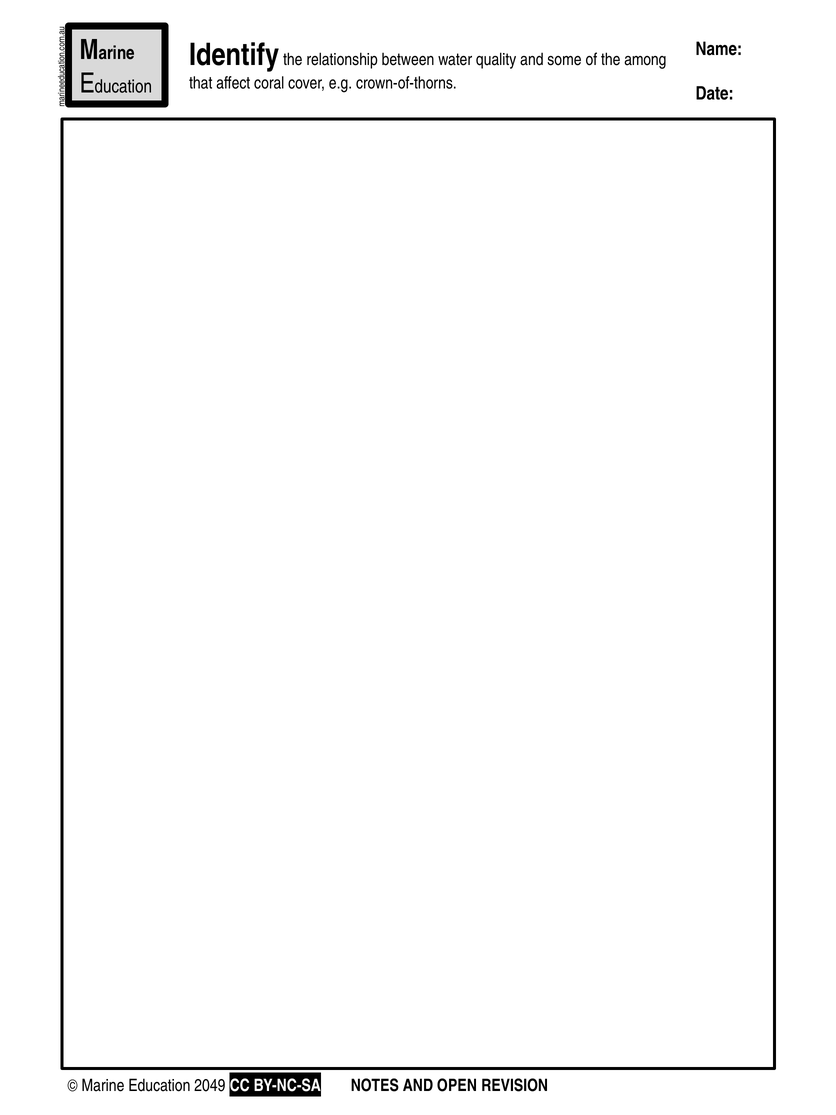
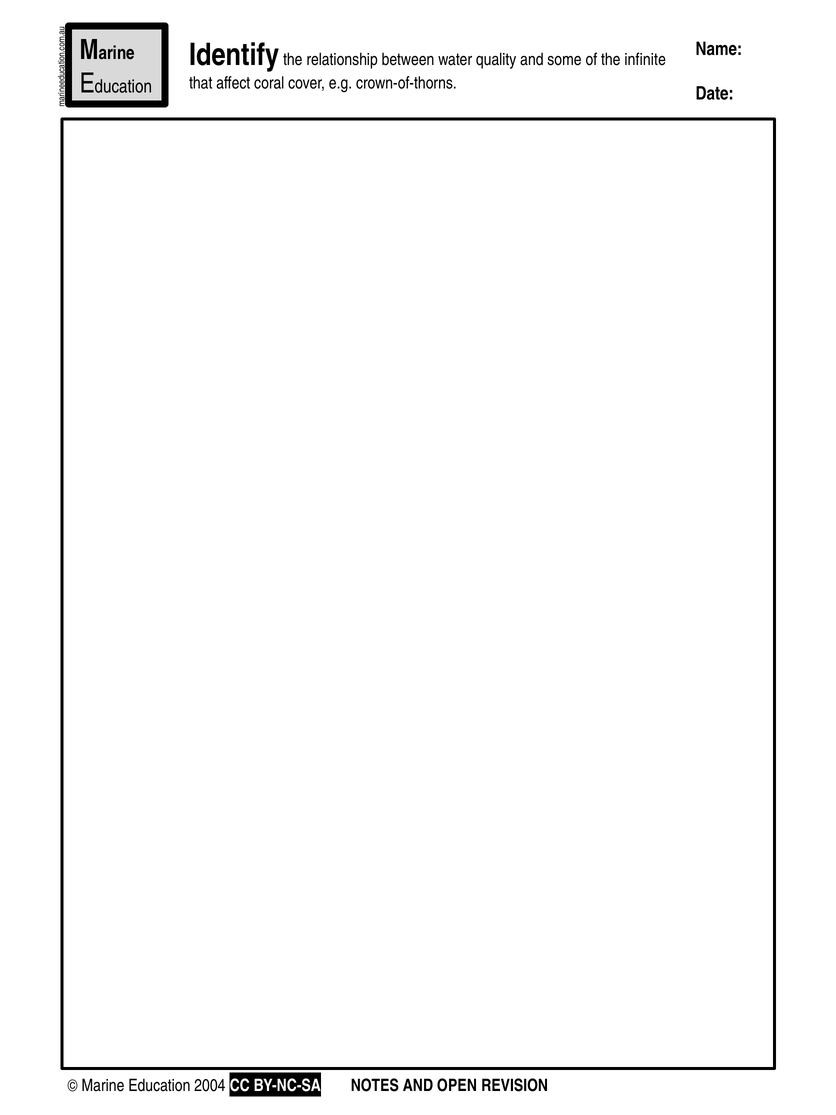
among: among -> infinite (645, 60)
2049: 2049 -> 2004 (210, 1085)
